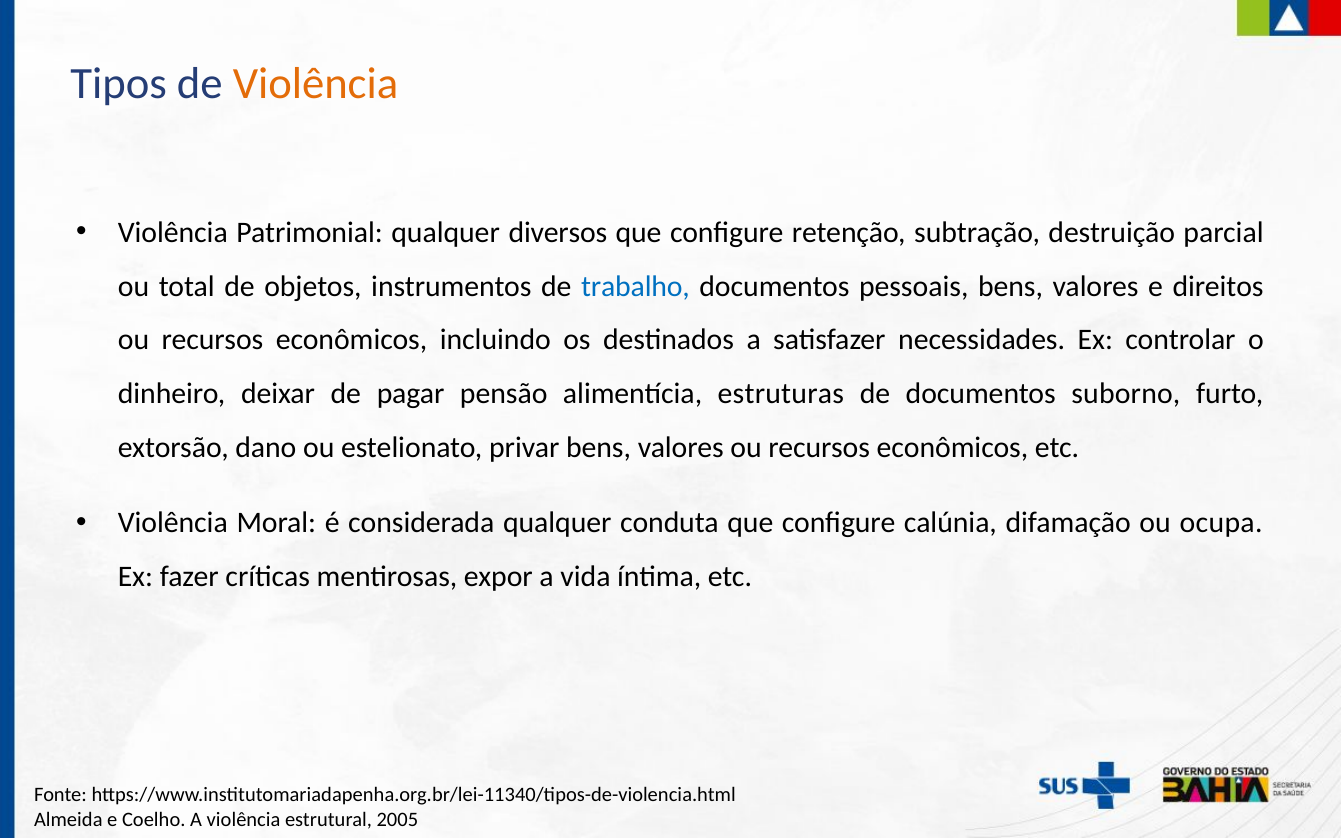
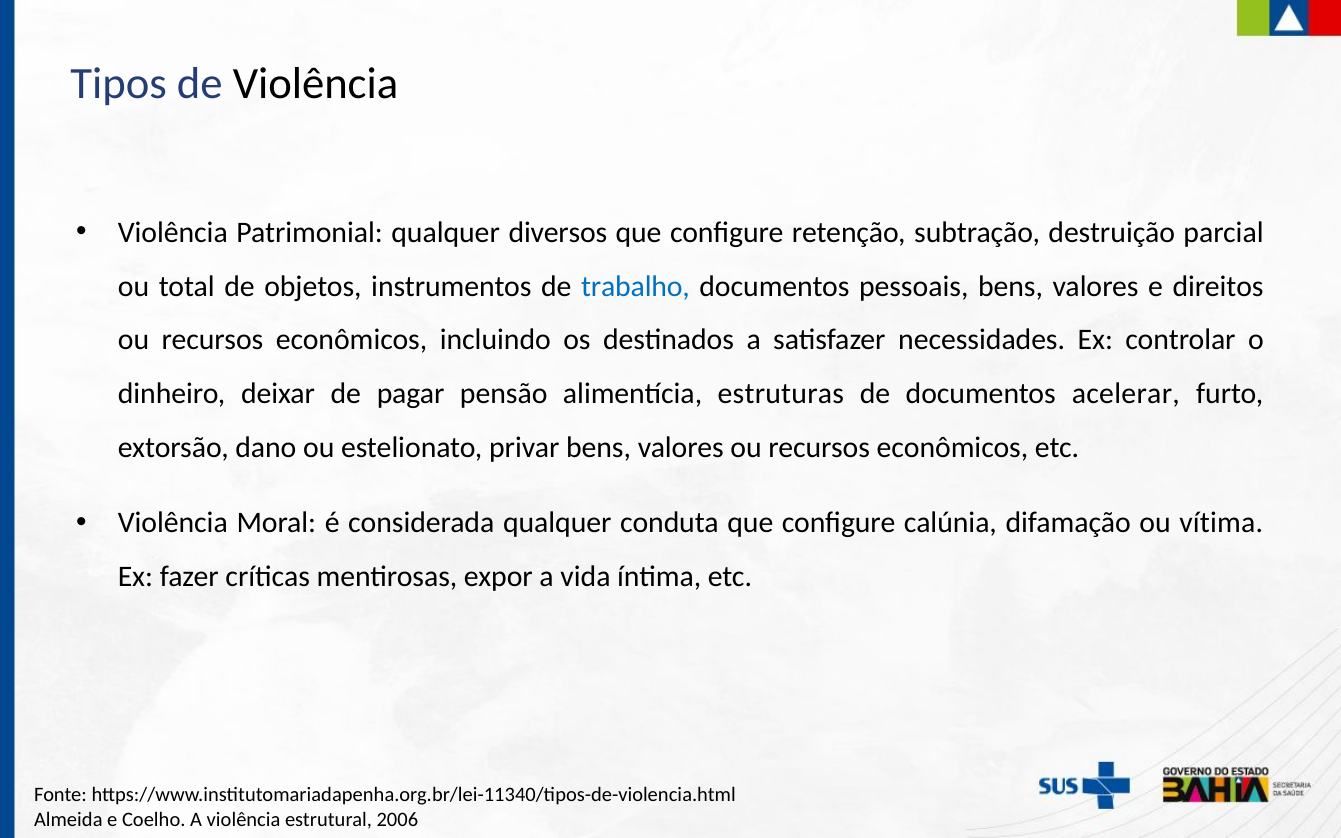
Violência colour: orange -> black (315, 84)
suborno: suborno -> acelerar (1126, 394)
ocupa: ocupa -> vítima (1221, 523)
2005: 2005 -> 2006 (397, 820)
